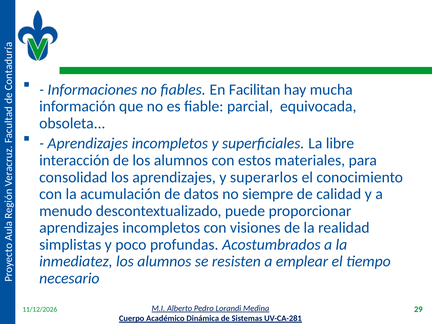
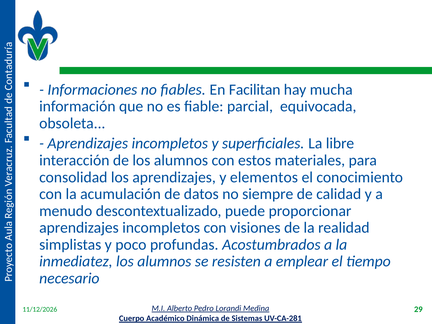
superarlos: superarlos -> elementos (264, 177)
